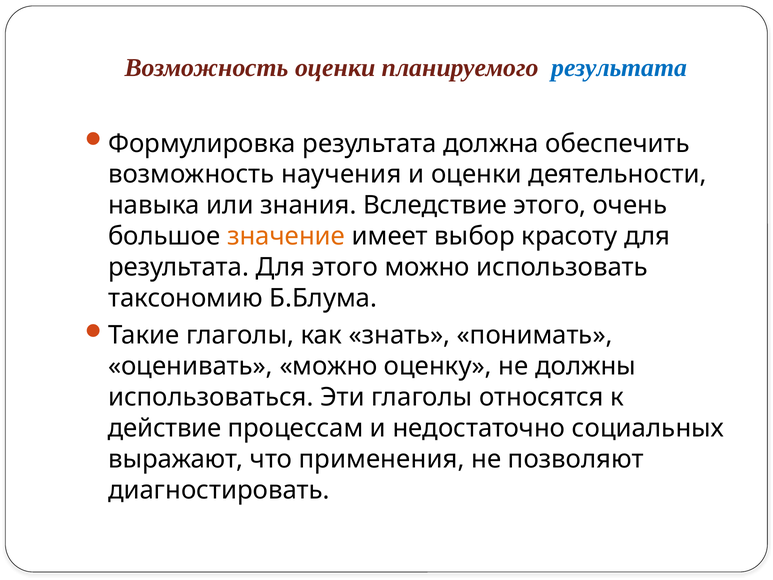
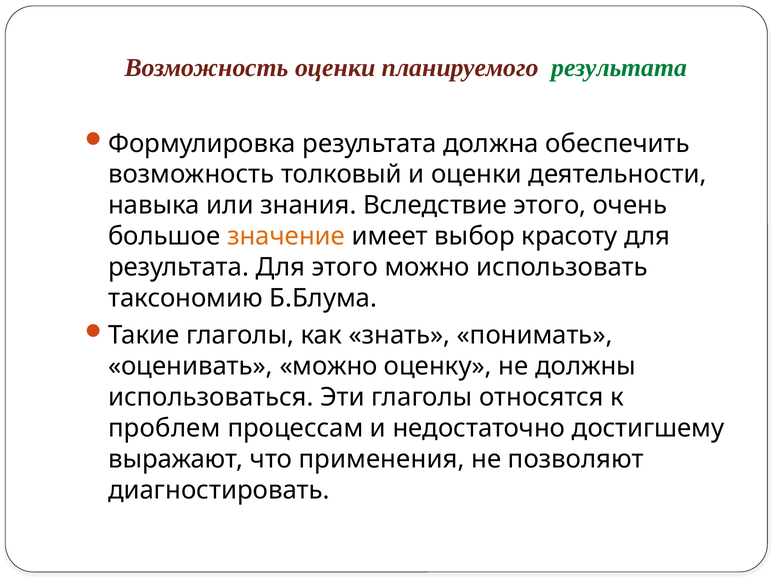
результата colour: blue -> green (619, 68)
научения: научения -> толковый (341, 174)
действие: действие -> проблем (164, 428)
социальных: социальных -> достигшему (648, 428)
